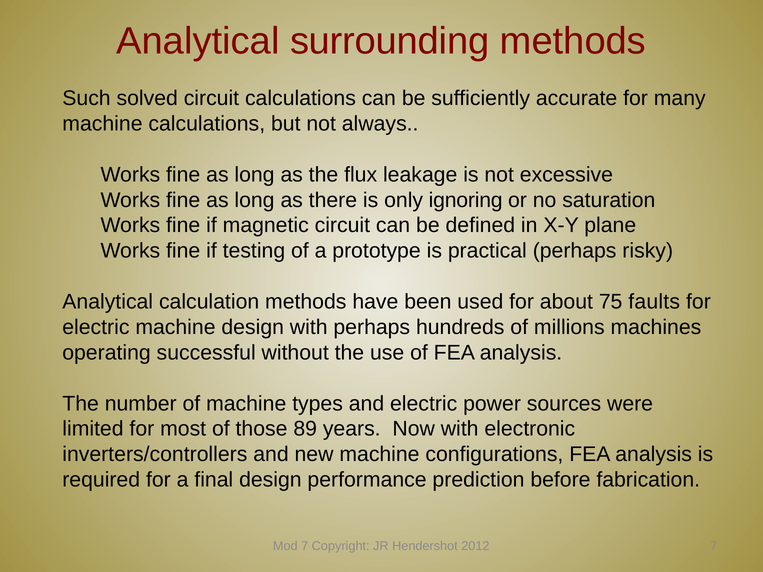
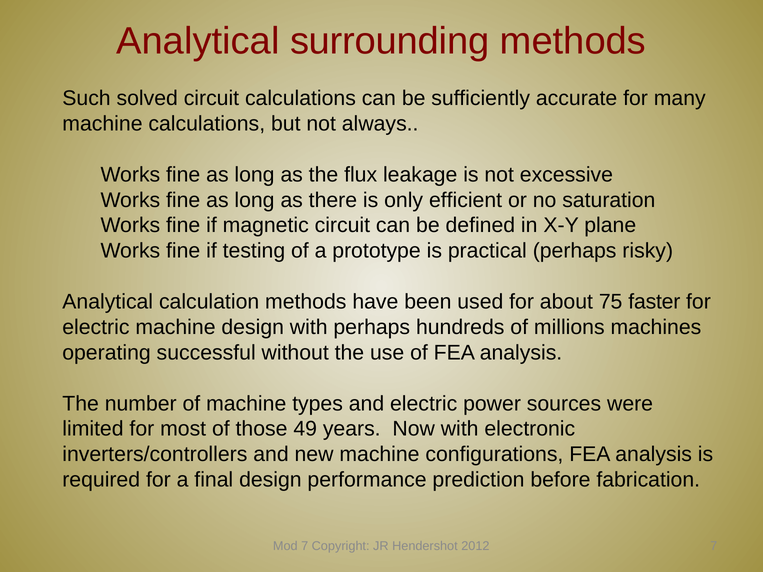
ignoring: ignoring -> efficient (466, 200)
faults: faults -> faster (654, 302)
89: 89 -> 49 (305, 429)
